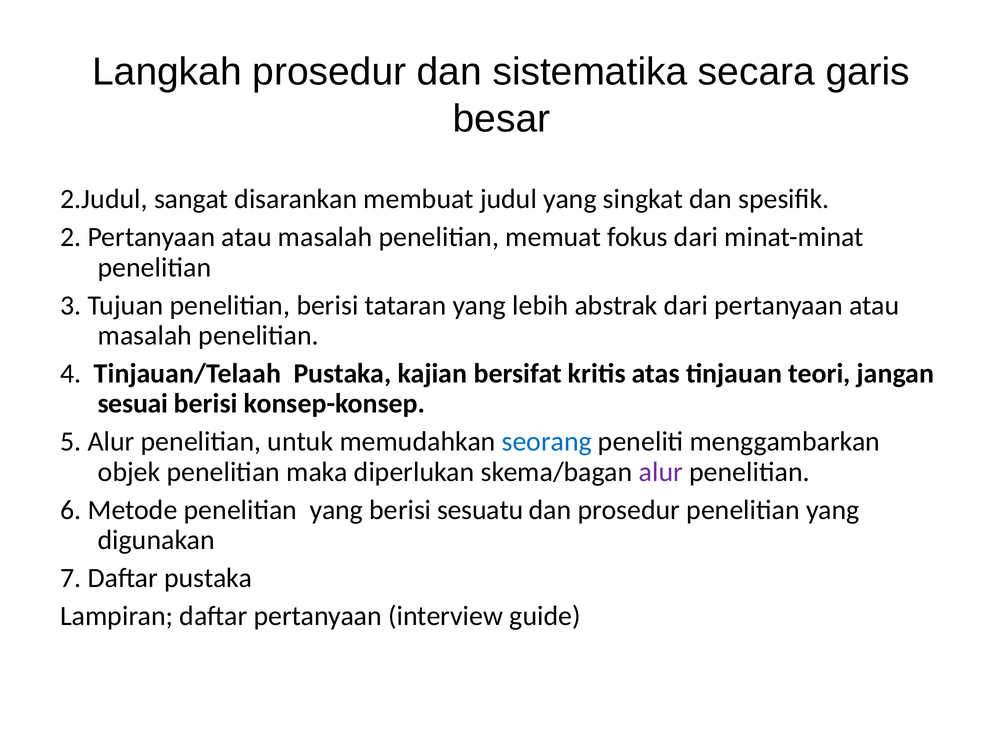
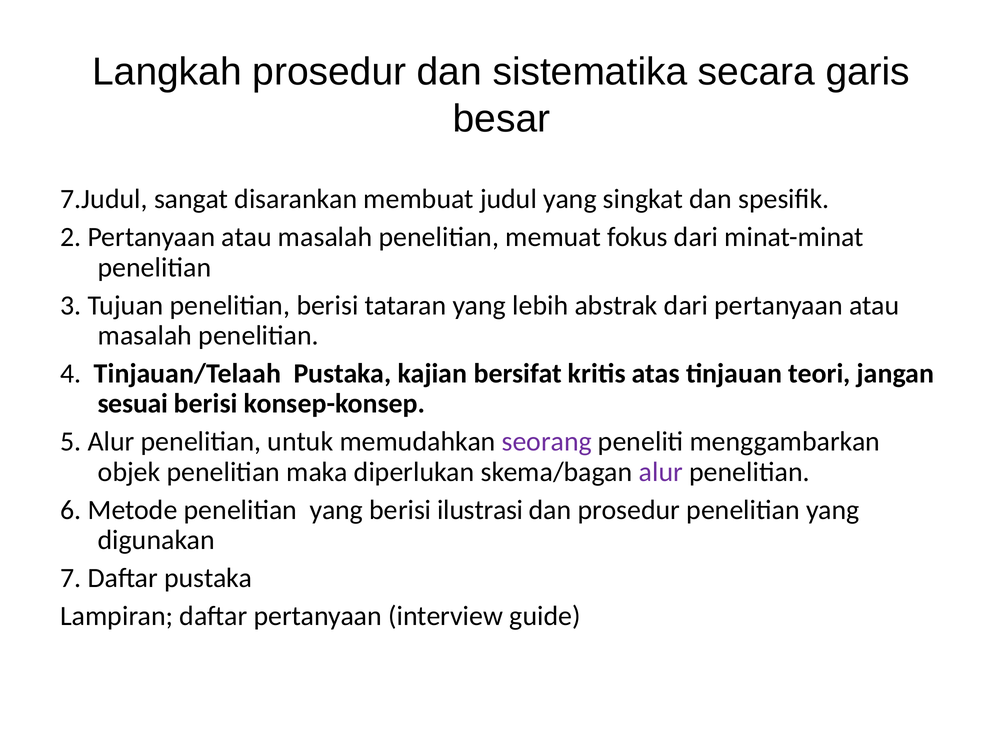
2.Judul: 2.Judul -> 7.Judul (104, 199)
seorang colour: blue -> purple (547, 442)
sesuatu: sesuatu -> ilustrasi (480, 510)
